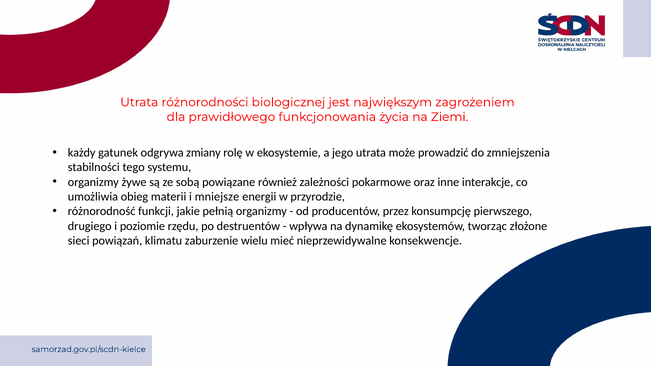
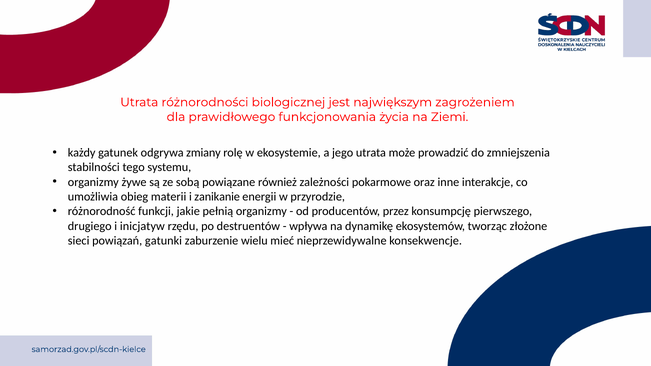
mniejsze: mniejsze -> zanikanie (217, 197)
poziomie: poziomie -> inicjatyw (142, 226)
klimatu: klimatu -> gatunki (164, 241)
